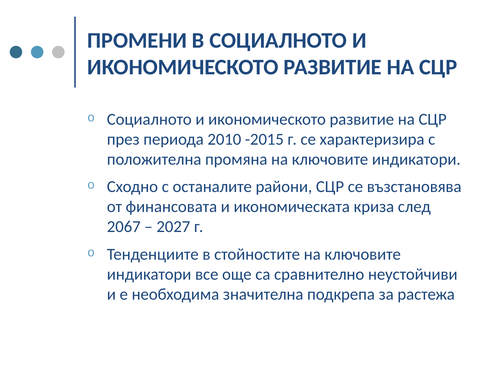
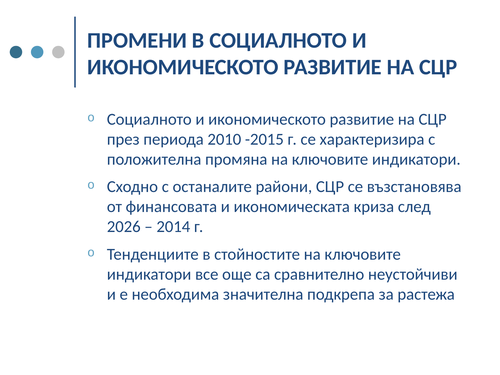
2067: 2067 -> 2026 (124, 227)
2027: 2027 -> 2014 (173, 227)
